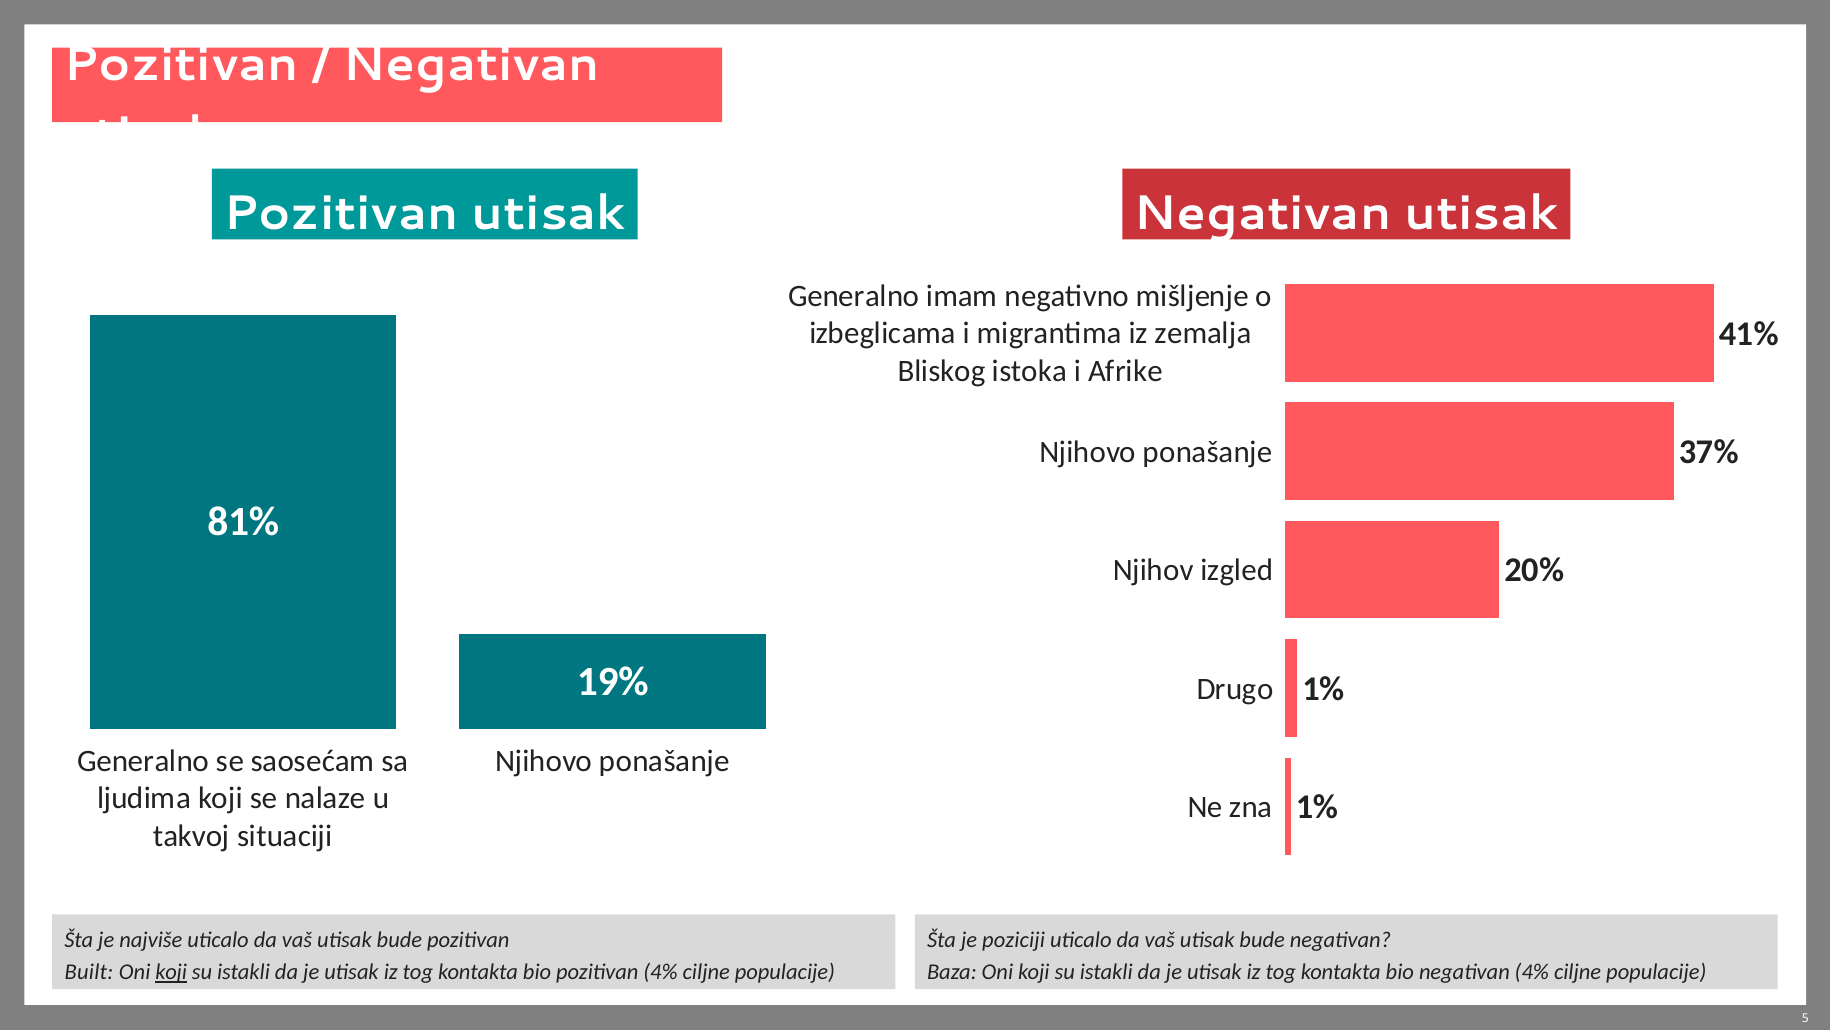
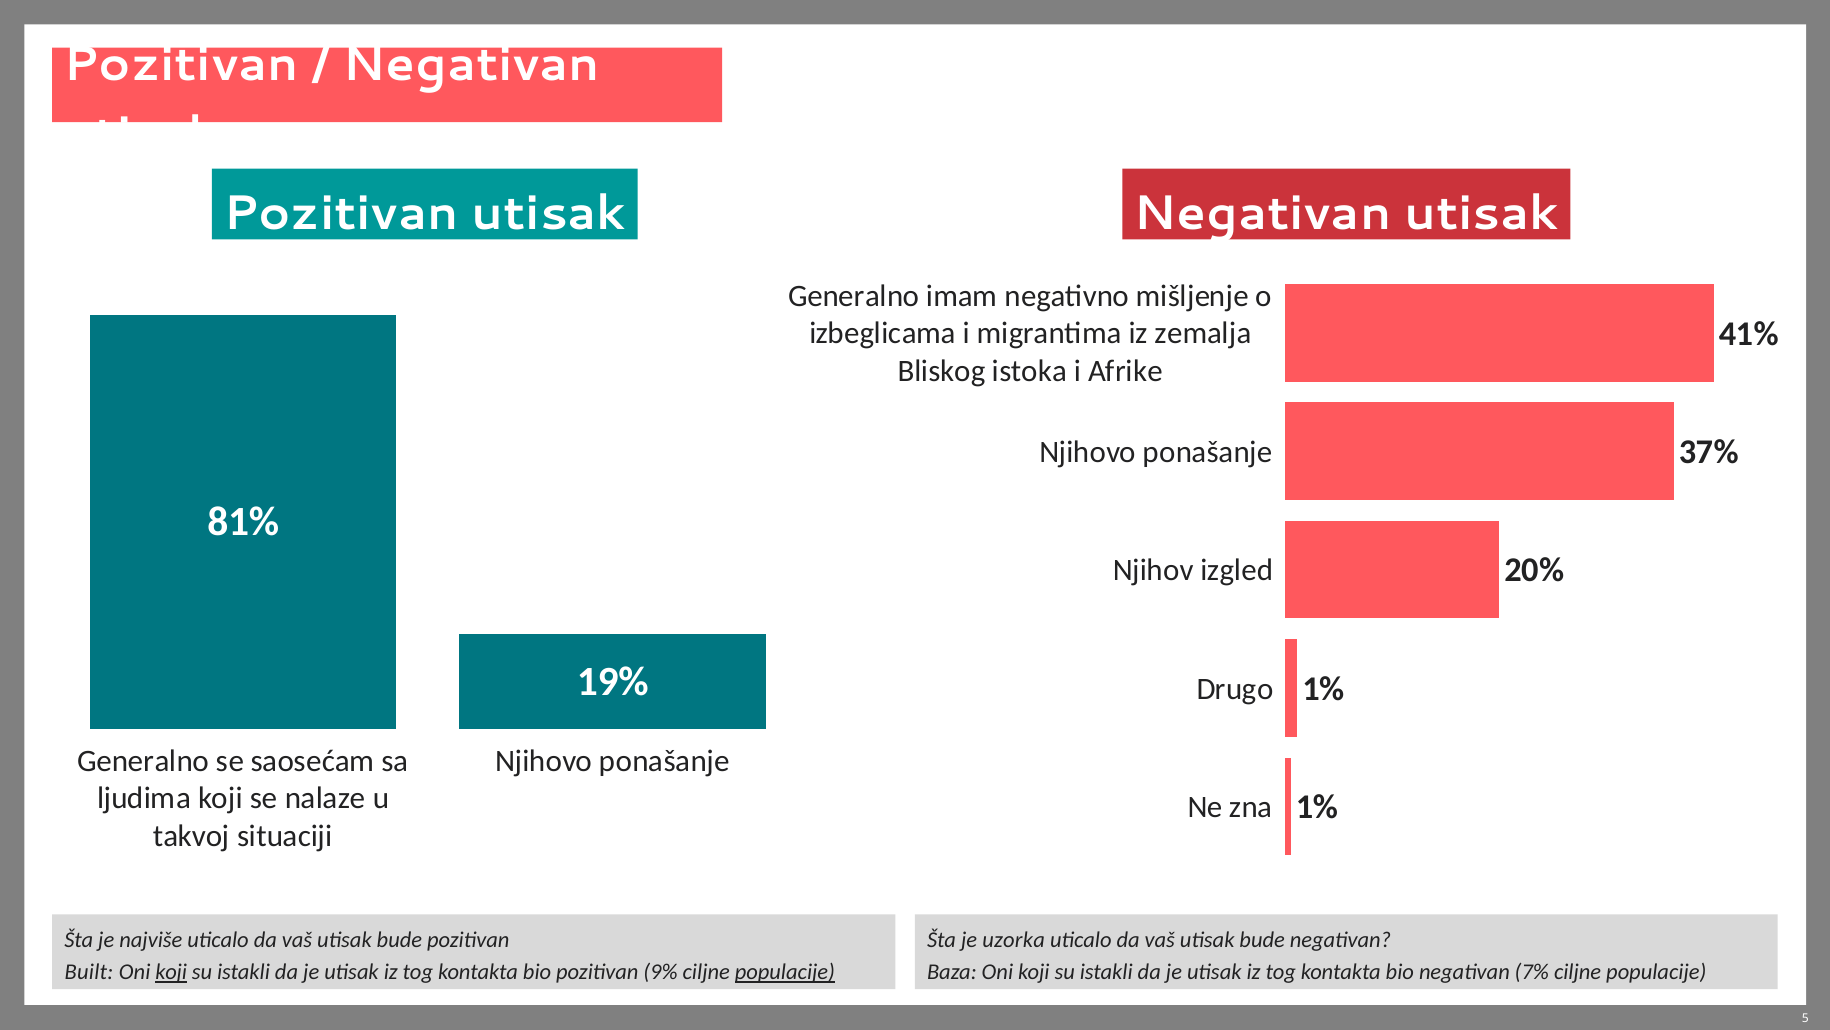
poziciji: poziciji -> uzorka (1014, 939)
pozitivan 4%: 4% -> 9% (661, 972)
populacije underline: none -> present (785, 972)
negativan 4%: 4% -> 7% (1532, 972)
